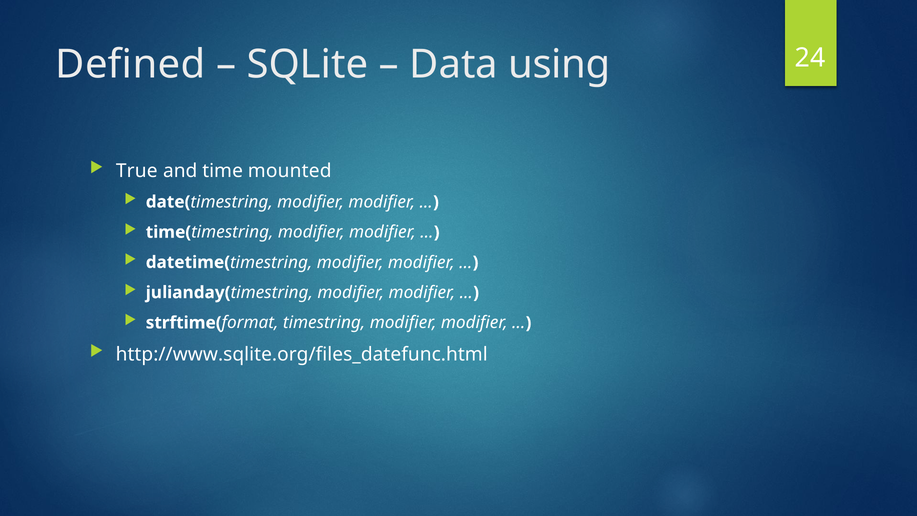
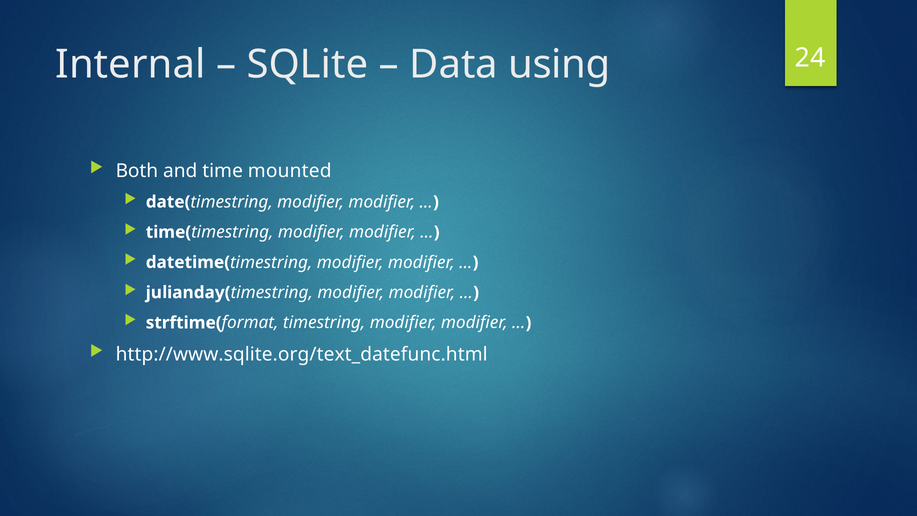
Defined: Defined -> Internal (130, 64)
True: True -> Both (137, 171)
http://www.sqlite.org/files_datefunc.html: http://www.sqlite.org/files_datefunc.html -> http://www.sqlite.org/text_datefunc.html (302, 354)
